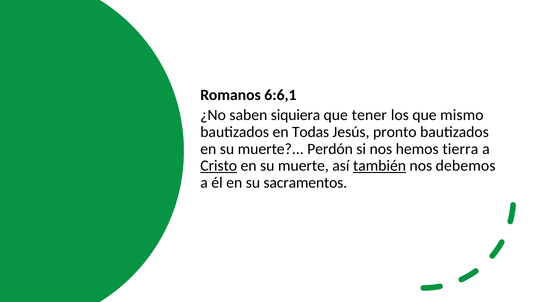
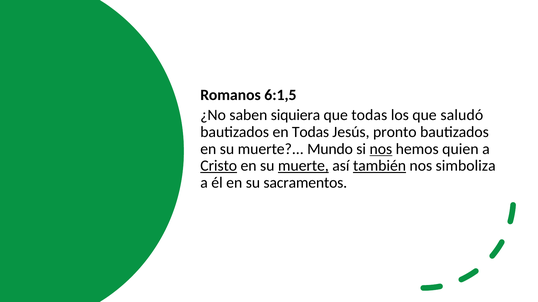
6:6,1: 6:6,1 -> 6:1,5 (280, 95)
que tener: tener -> todas (369, 115)
mismo: mismo -> saludó (462, 115)
Perdón: Perdón -> Mundo (330, 149)
nos underline: none -> present (381, 149)
tierra: tierra -> quien (460, 149)
muerte underline: none -> present (303, 166)
debemos: debemos -> simboliza (466, 166)
